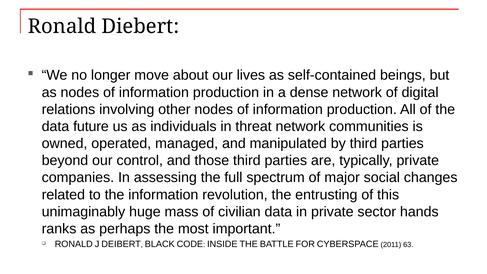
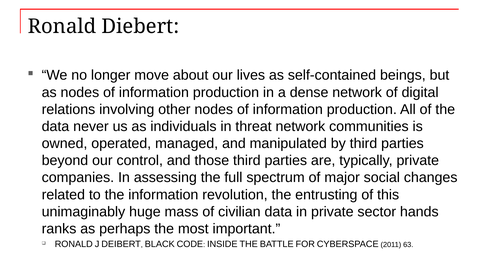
future: future -> never (91, 126)
